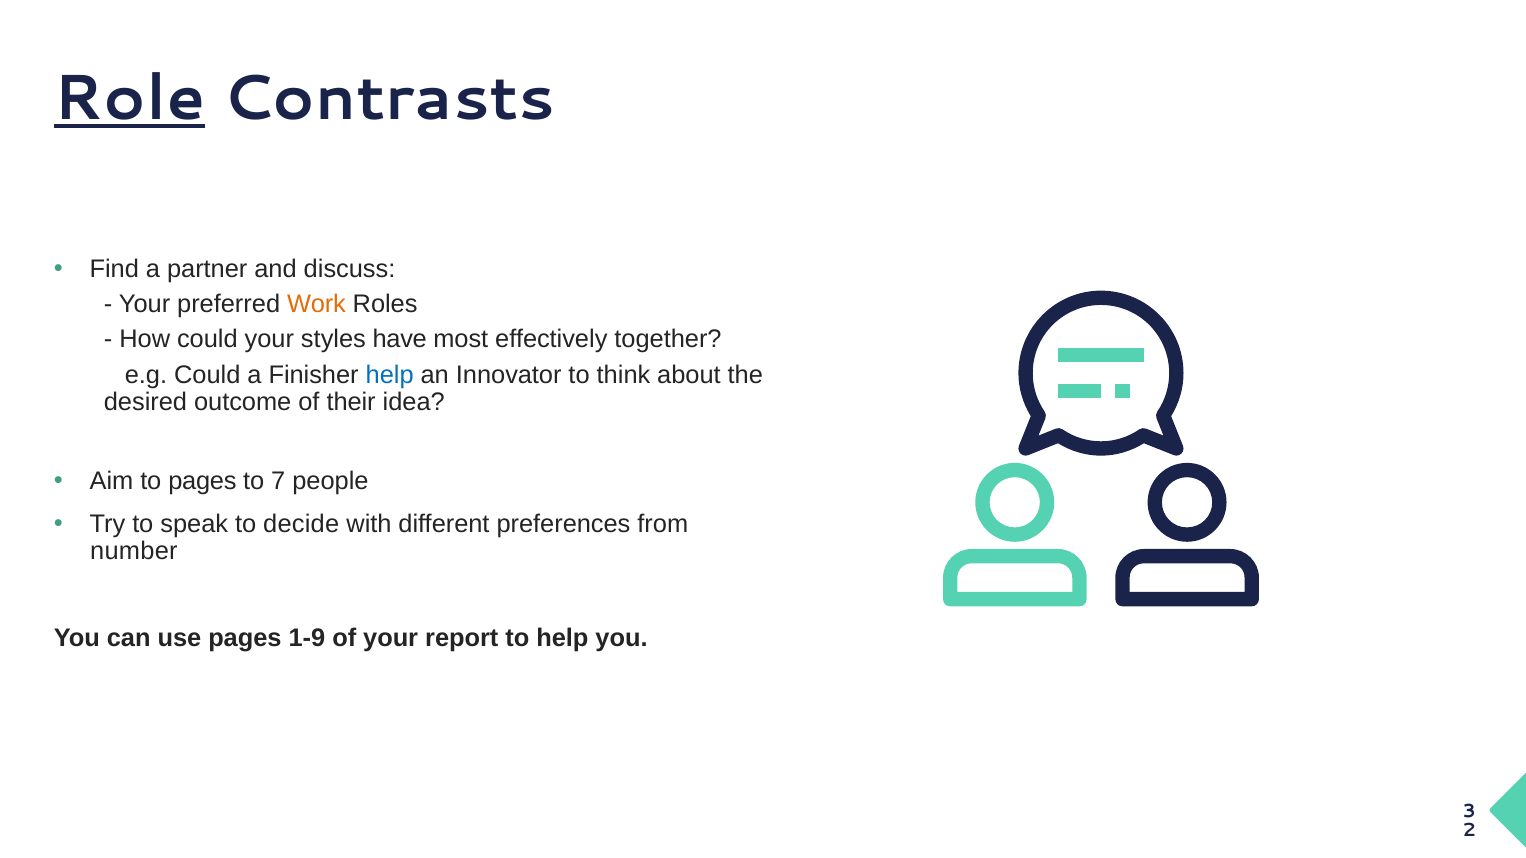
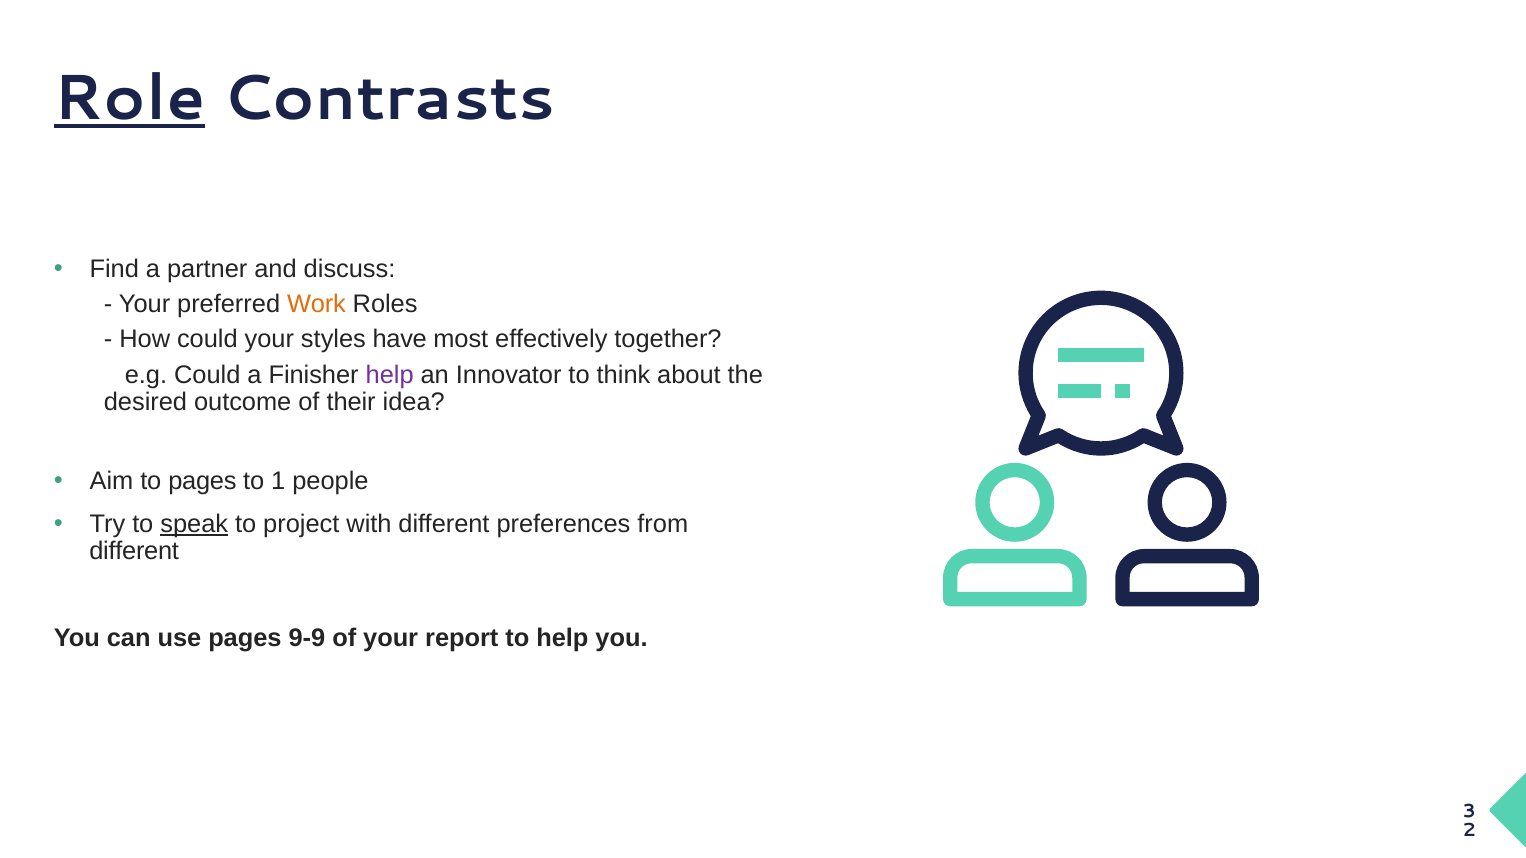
help colour: blue -> purple (390, 375)
7: 7 -> 1 (278, 481)
speak underline: none -> present (194, 524)
decide: decide -> project (301, 524)
number: number -> different (134, 552)
1-9: 1-9 -> 9-9 (307, 638)
